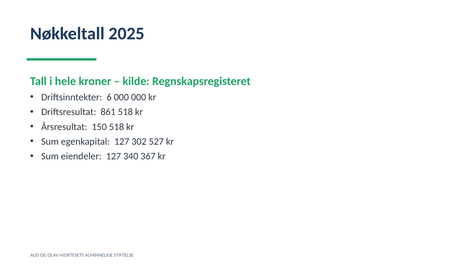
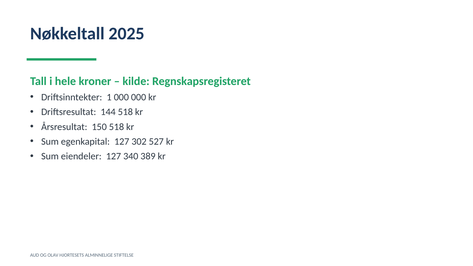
6: 6 -> 1 (109, 97)
861: 861 -> 144 (108, 112)
367: 367 -> 389 (148, 156)
